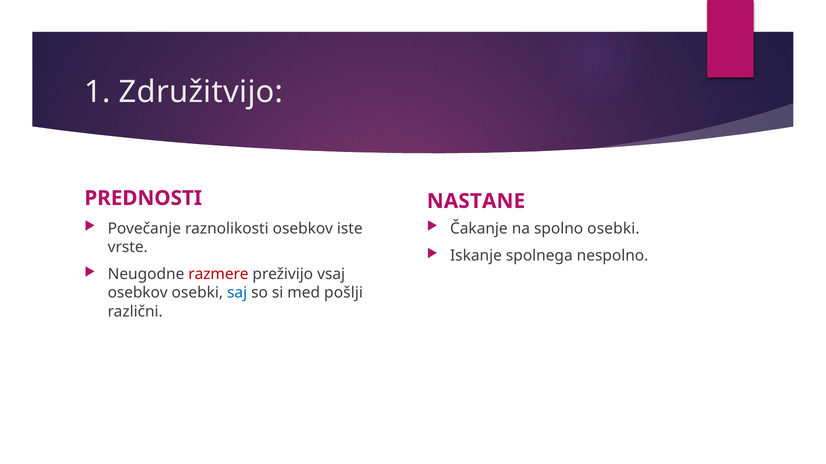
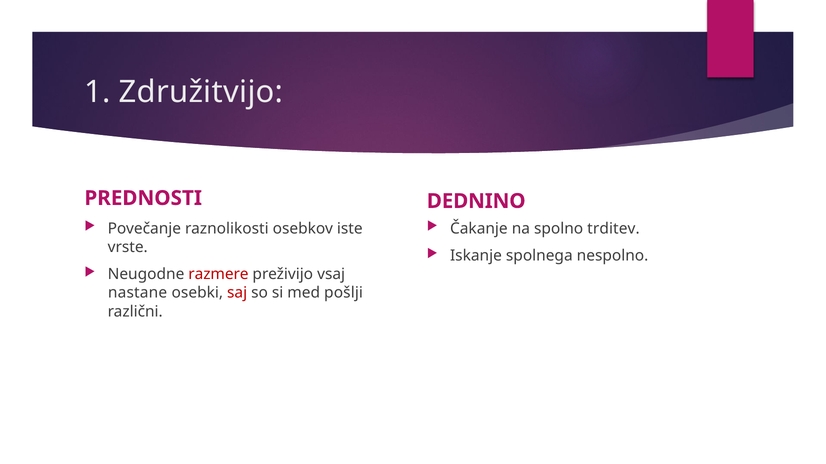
NASTANE: NASTANE -> DEDNINO (476, 201)
spolno osebki: osebki -> trditev (613, 229)
osebkov: osebkov -> nastane (138, 293)
saj colour: blue -> red (237, 293)
